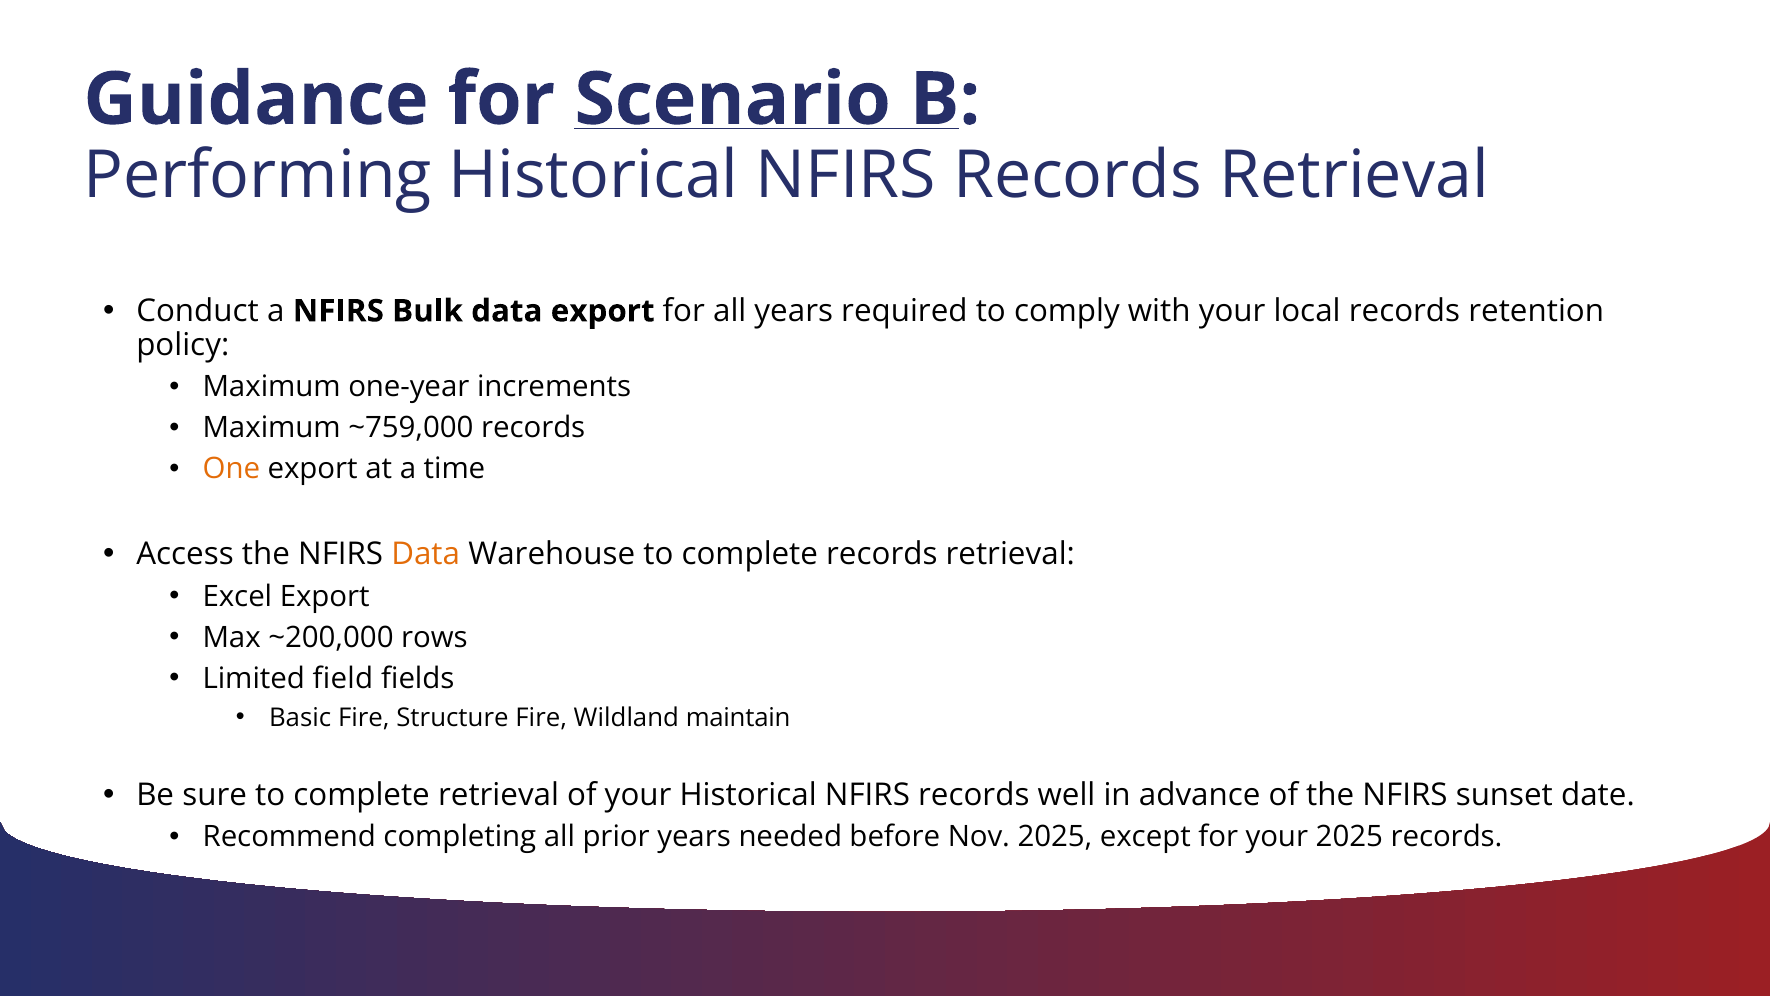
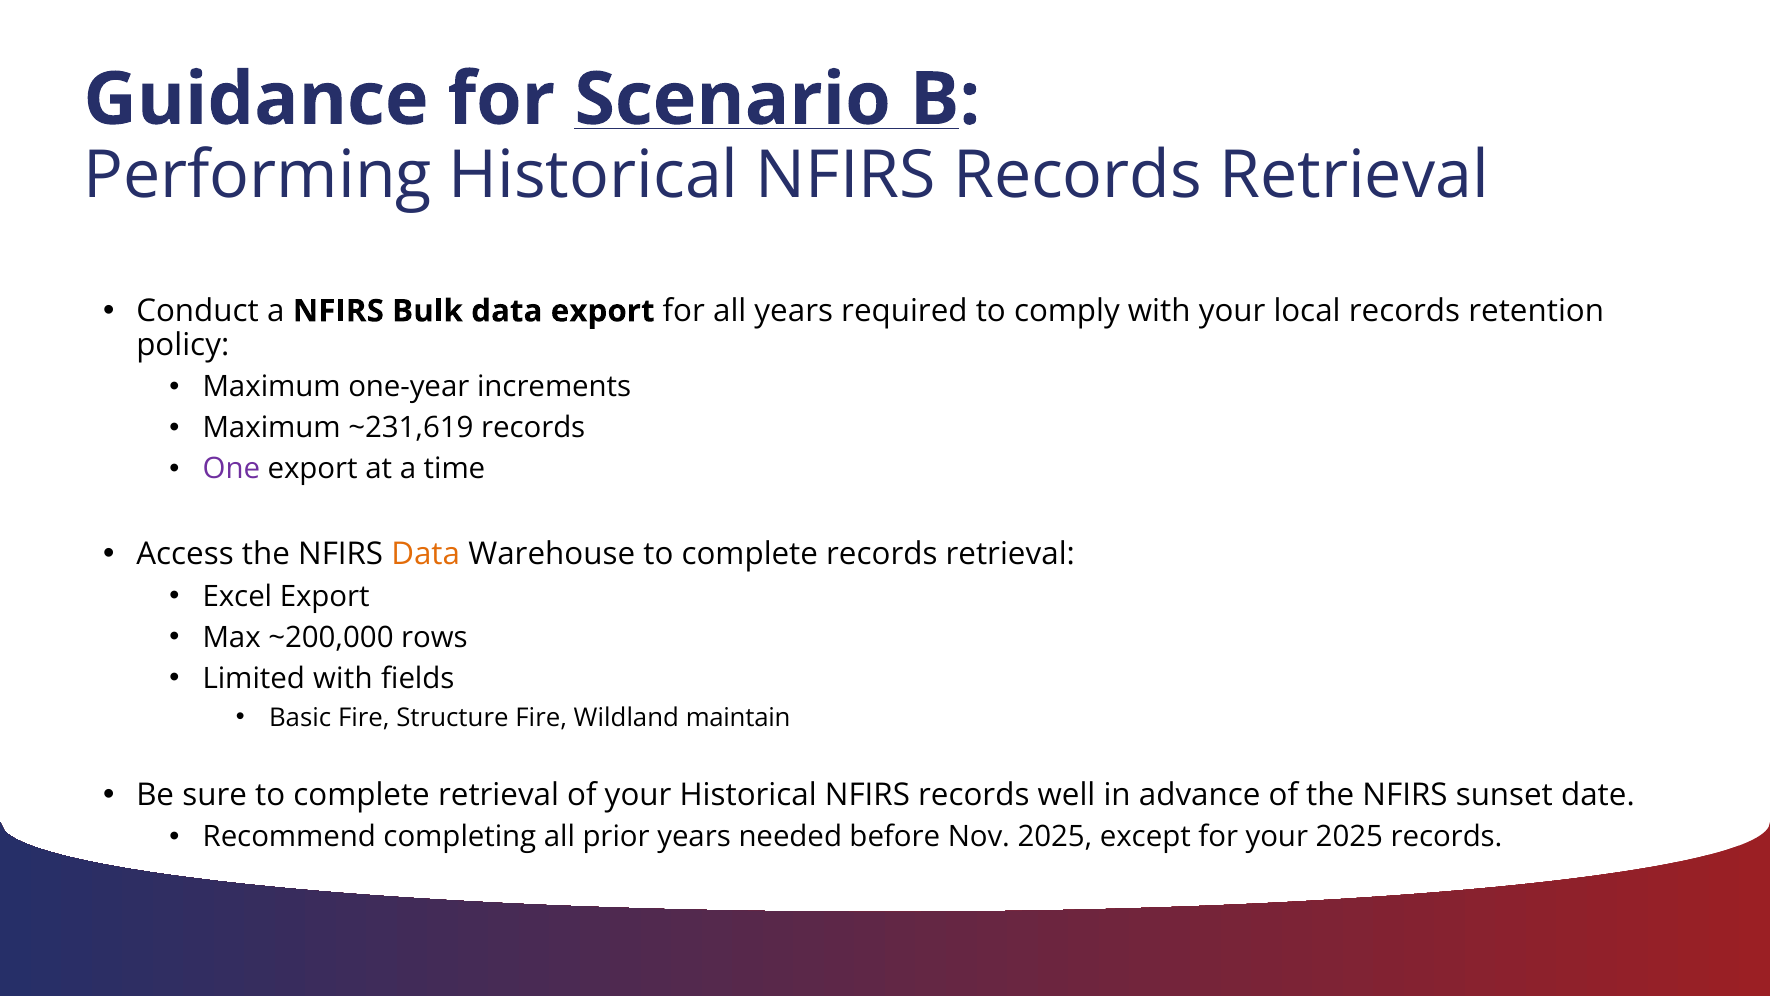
~759,000: ~759,000 -> ~231,619 (411, 428)
One colour: orange -> purple (231, 469)
Limited field: field -> with (343, 678)
